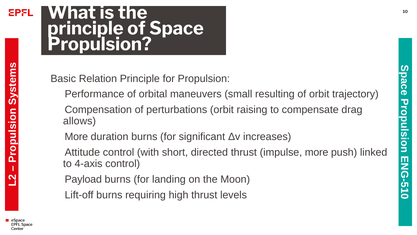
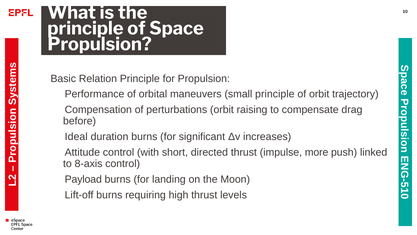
small resulting: resulting -> principle (275, 94)
allows: allows -> before (80, 121)
More: More -> Ideal (76, 136)
4-axis: 4-axis -> 8-axis (89, 163)
